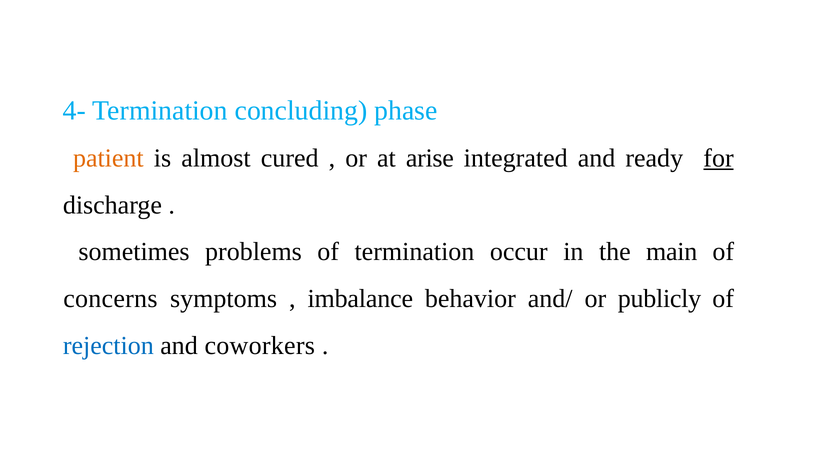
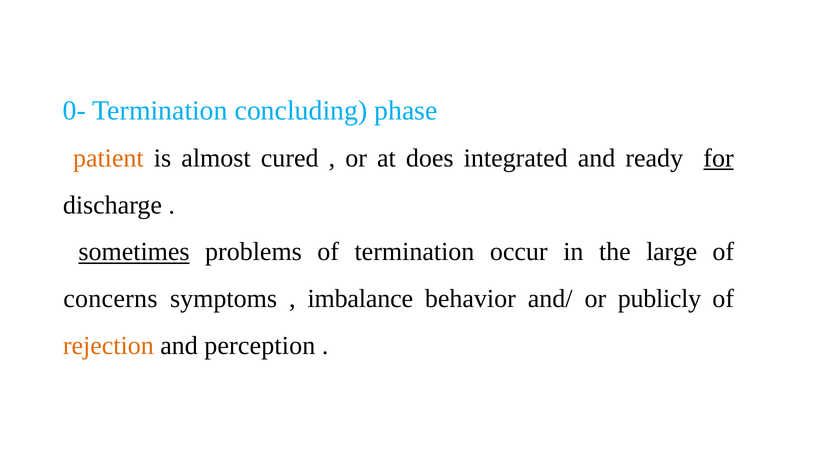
4-: 4- -> 0- (74, 111)
arise: arise -> does (430, 158)
sometimes underline: none -> present (134, 252)
main: main -> large (672, 252)
rejection colour: blue -> orange (108, 346)
coworkers: coworkers -> perception (260, 346)
